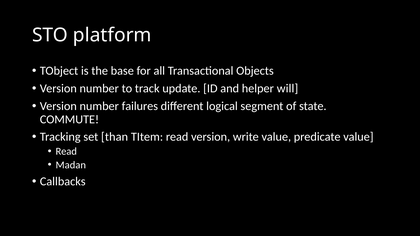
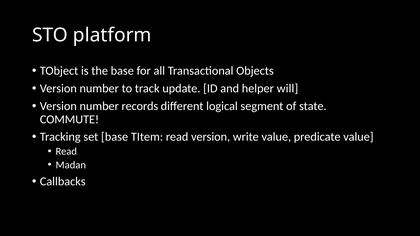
failures: failures -> records (140, 106)
set than: than -> base (115, 137)
